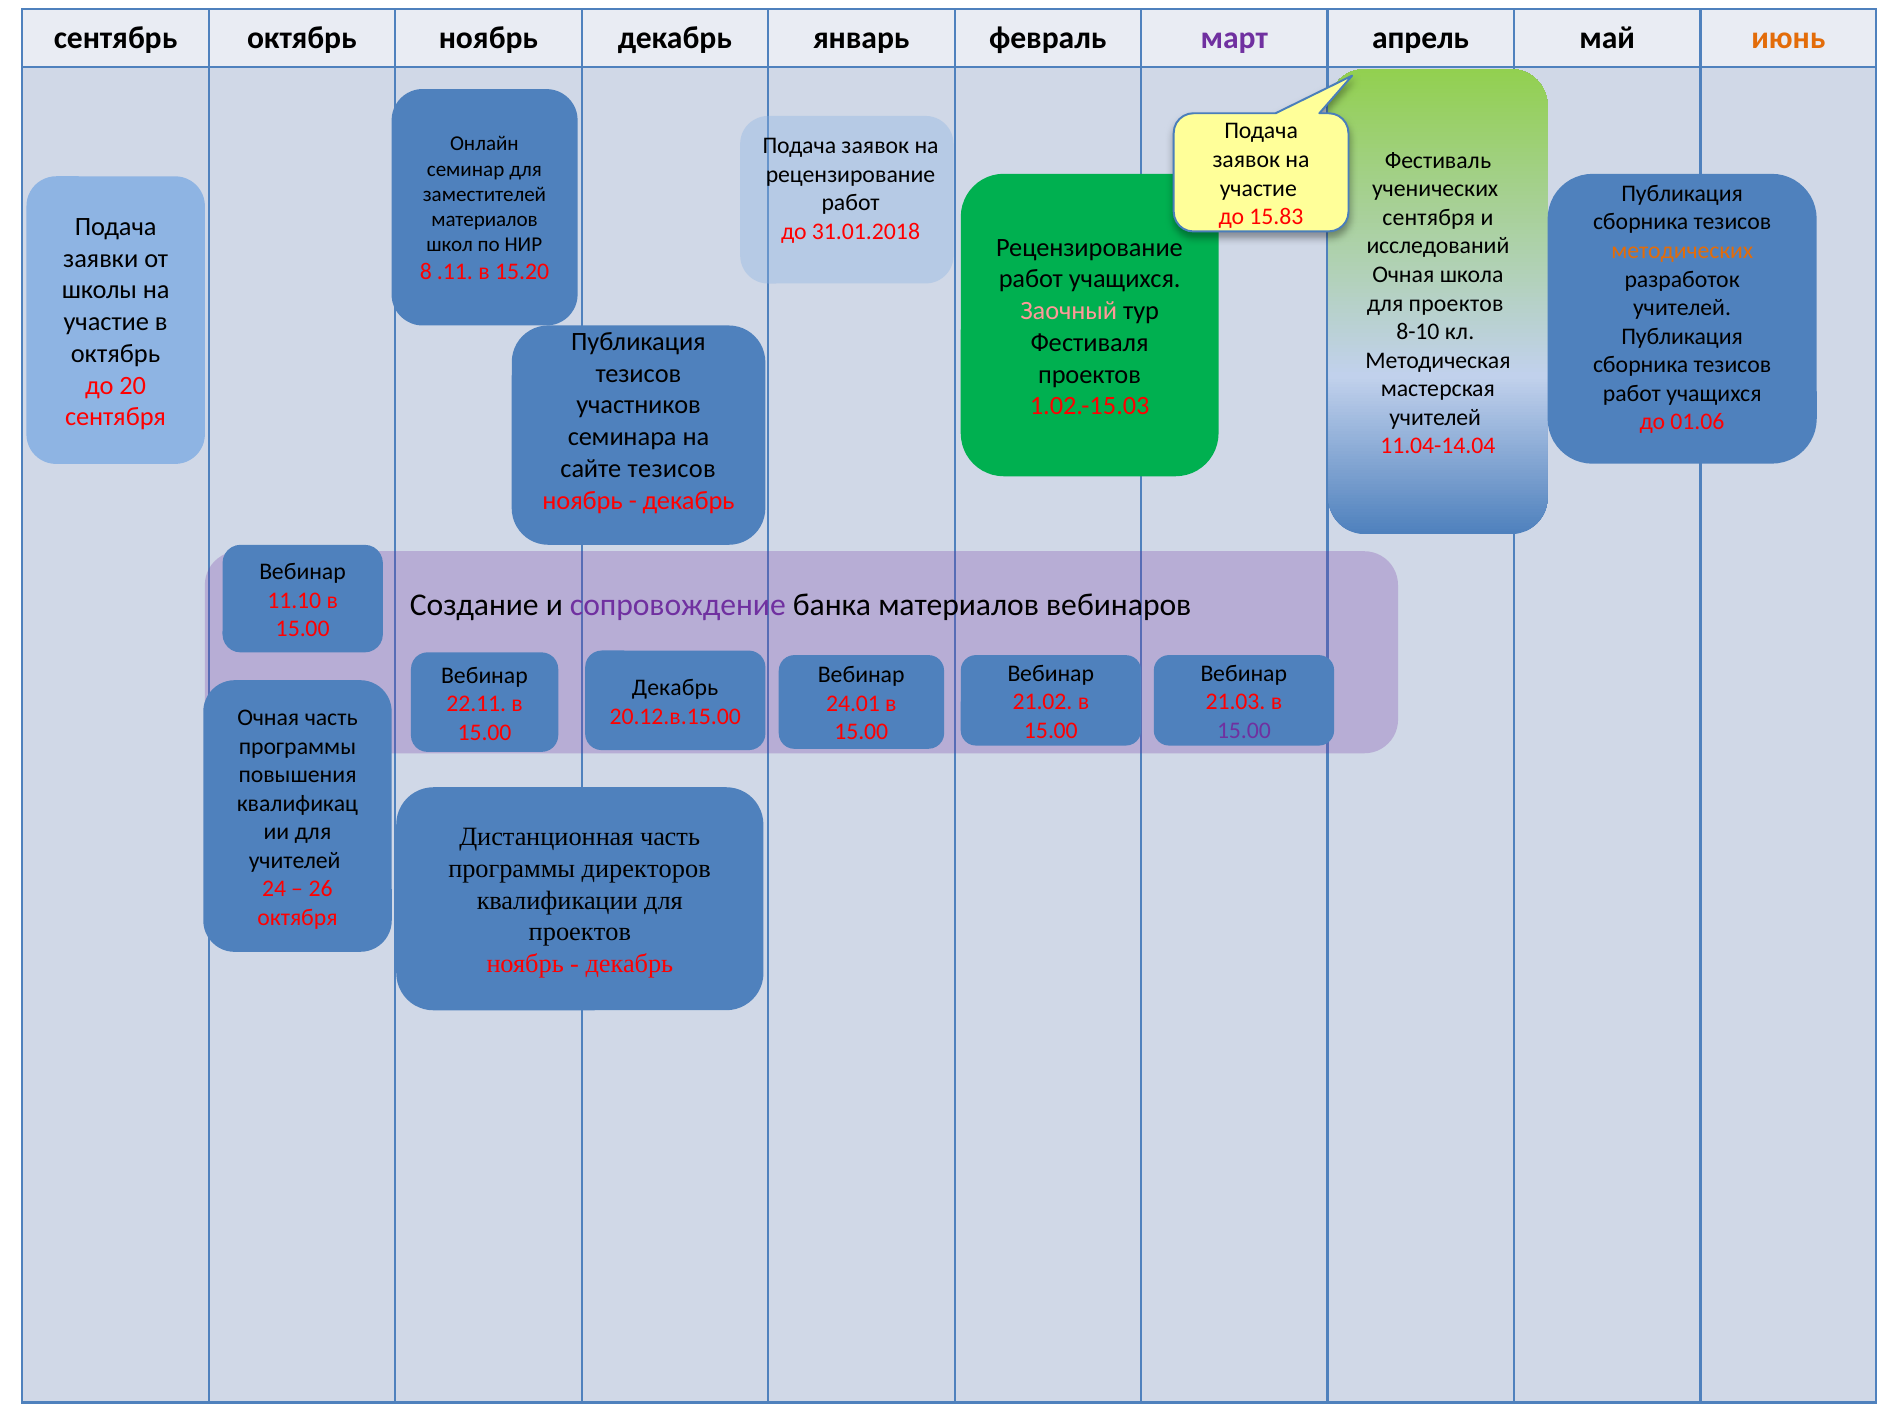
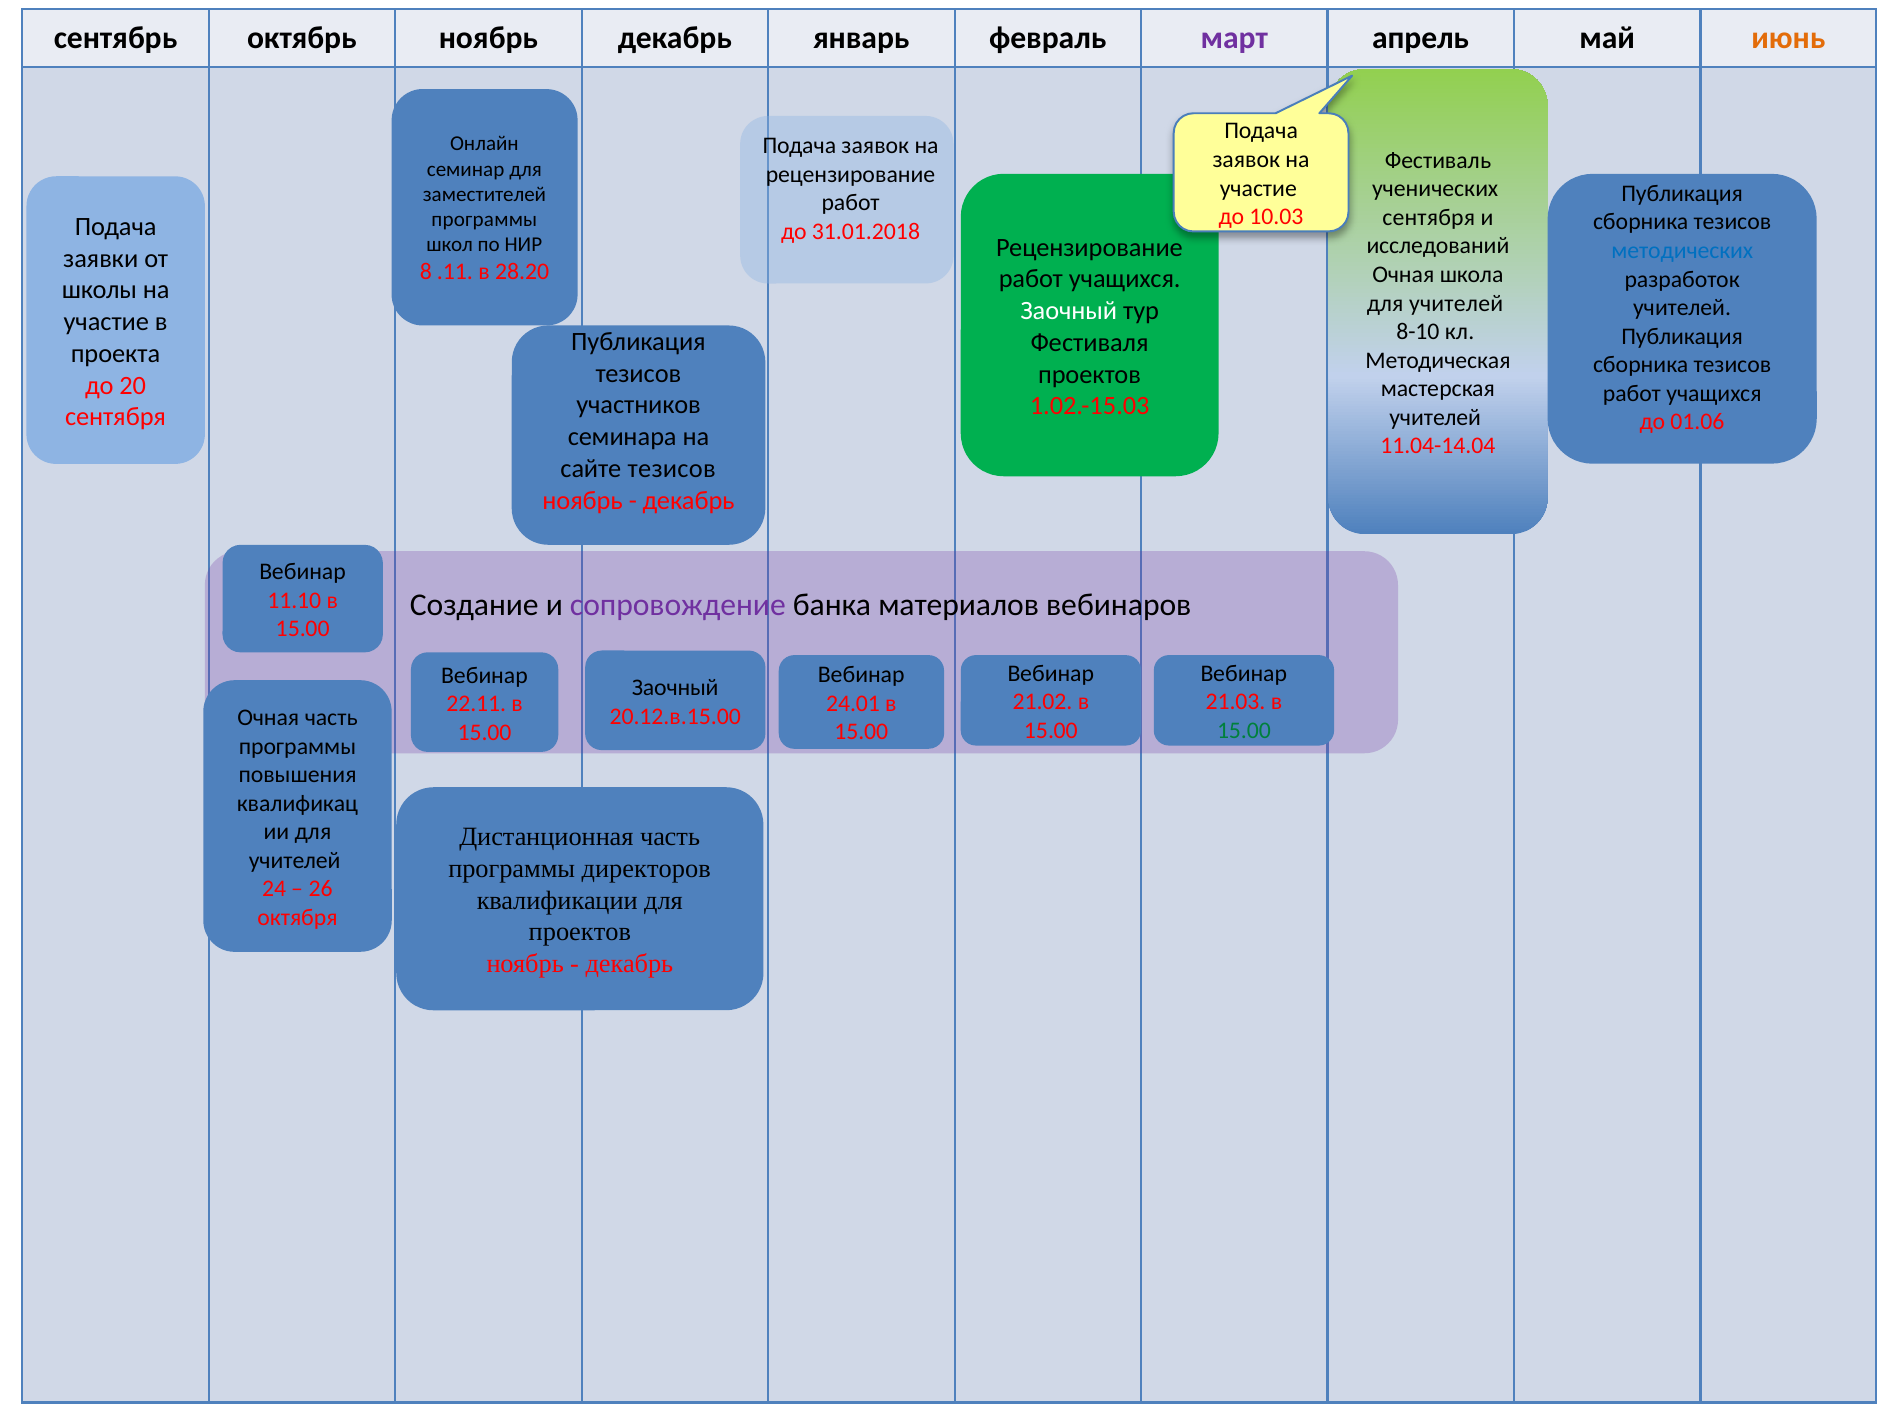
15.83: 15.83 -> 10.03 (1276, 217)
материалов: материалов -> программы (484, 220)
методических colour: orange -> blue (1682, 250)
15.20: 15.20 -> 28.20 (522, 272)
проектов: проектов -> учителей (1456, 303)
Заочный colour: pink -> white (1069, 311)
октябрь: октябрь -> проекта (116, 353)
Декабрь: Декабрь -> Заочный (675, 687)
15.00 colour: purple -> green (1244, 730)
